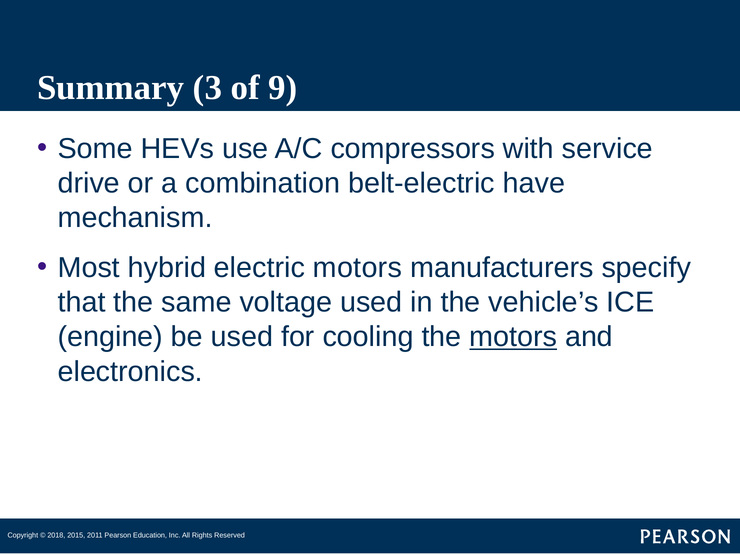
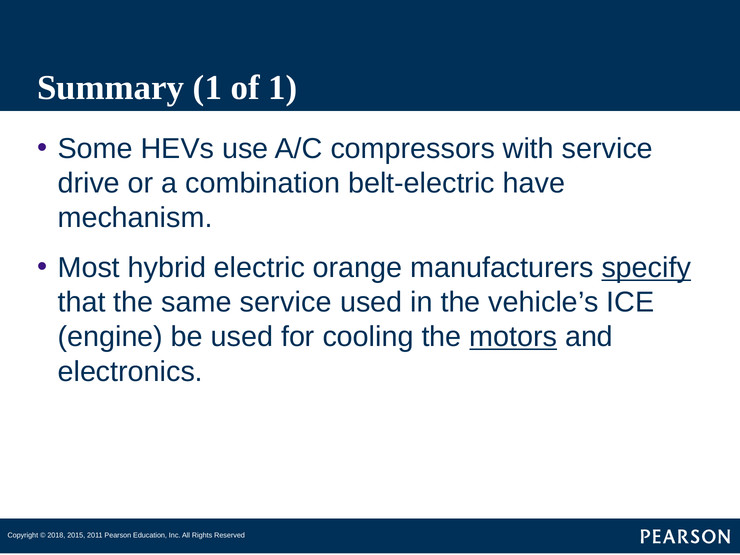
Summary 3: 3 -> 1 (207, 88)
of 9: 9 -> 1 (283, 88)
electric motors: motors -> orange (358, 268)
specify underline: none -> present (646, 268)
same voltage: voltage -> service (286, 302)
